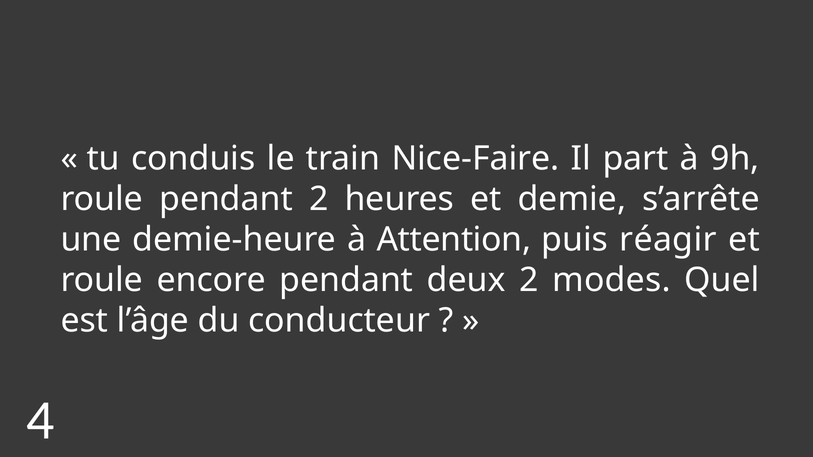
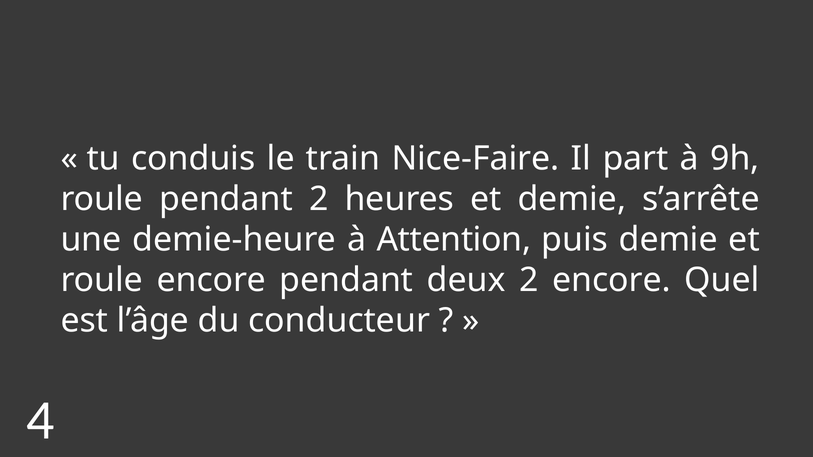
puis réagir: réagir -> demie (668, 240)
2 modes: modes -> encore (612, 280)
